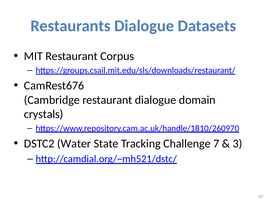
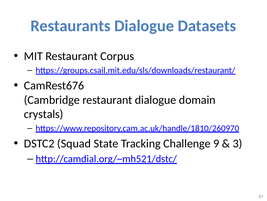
Water: Water -> Squad (74, 143)
7: 7 -> 9 (216, 143)
